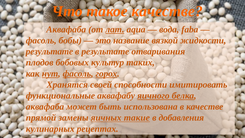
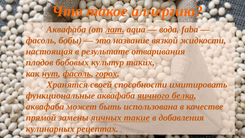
такое качестве: качестве -> аллергию (167, 11)
результате: результате -> настоящая (49, 51)
функциональные аквафабу: аквафабу -> аквафаба (116, 96)
